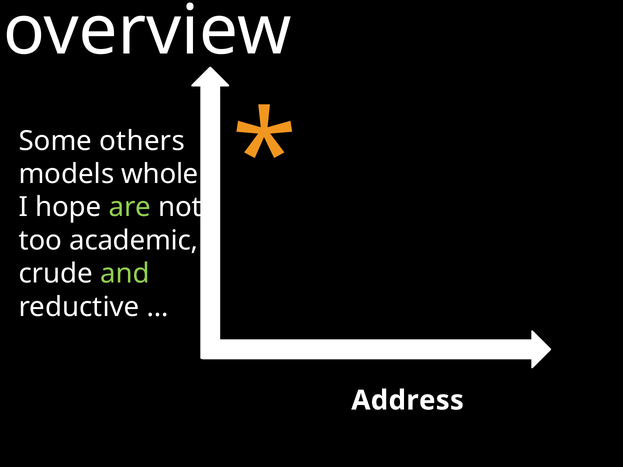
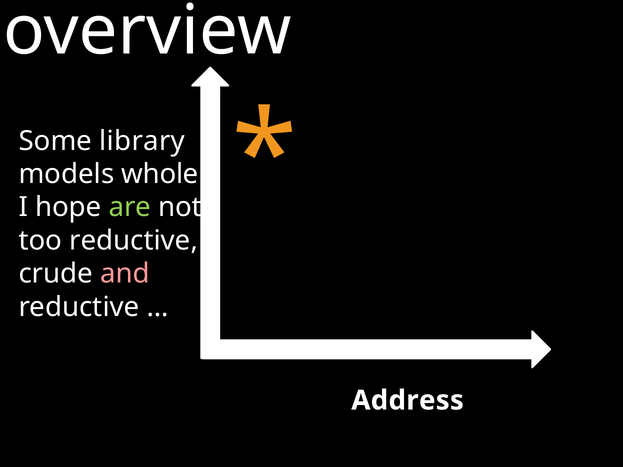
others: others -> library (142, 141)
too academic: academic -> reductive (134, 241)
and colour: light green -> pink (125, 274)
